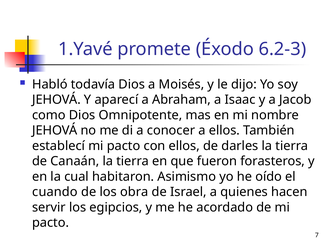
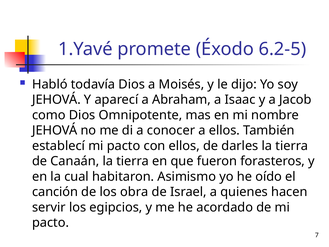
6.2-3: 6.2-3 -> 6.2-5 (282, 49)
cuando: cuando -> canción (55, 192)
